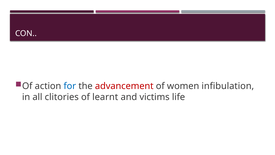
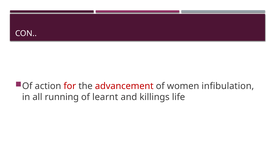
for colour: blue -> red (70, 86)
clitories: clitories -> running (62, 97)
victims: victims -> killings (155, 97)
